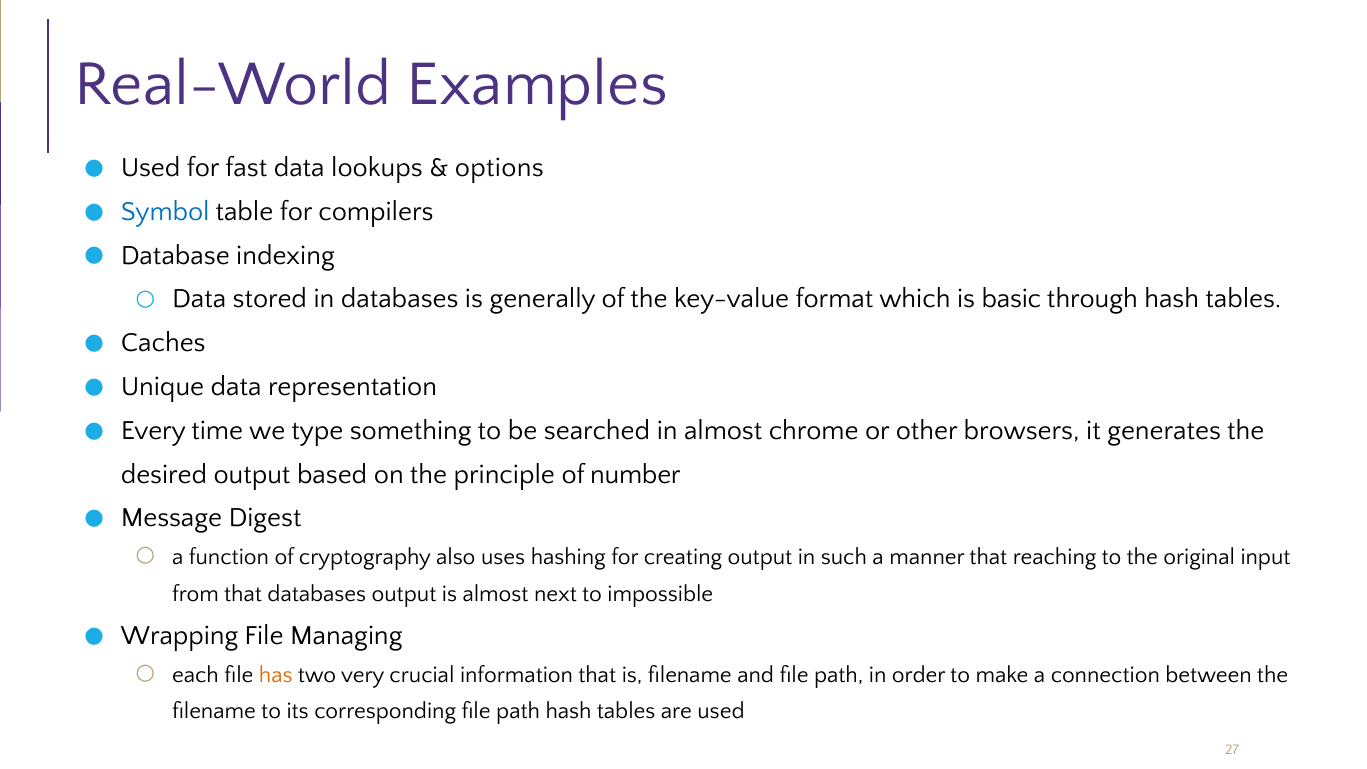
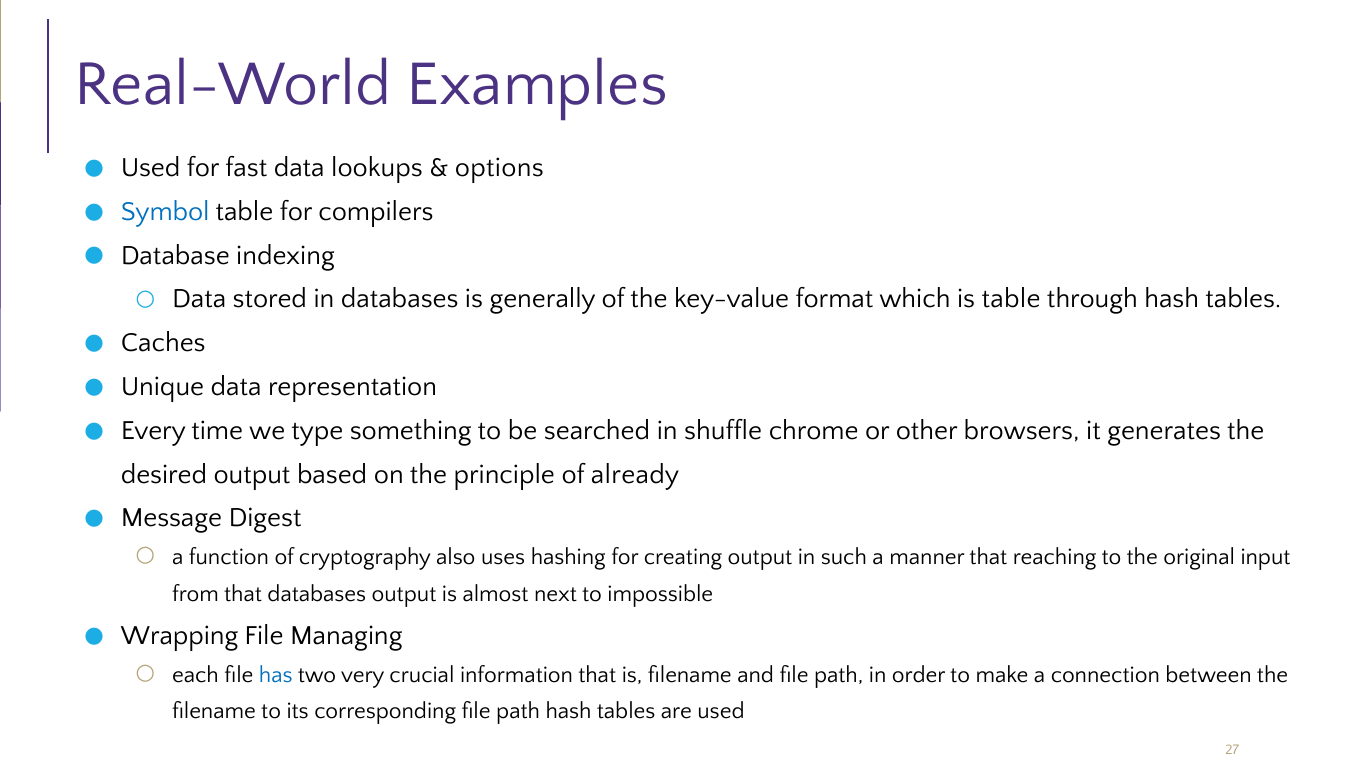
is basic: basic -> table (1011, 299)
in almost: almost -> shuffle (723, 430)
number: number -> already (635, 474)
has colour: orange -> blue (276, 675)
